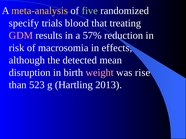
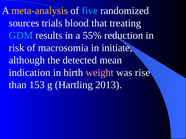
five colour: light green -> light blue (90, 11)
specify: specify -> sources (24, 23)
GDM colour: pink -> light blue (21, 36)
57%: 57% -> 55% (92, 36)
effects: effects -> initiate (117, 48)
disruption: disruption -> indication (30, 73)
523: 523 -> 153 (37, 85)
